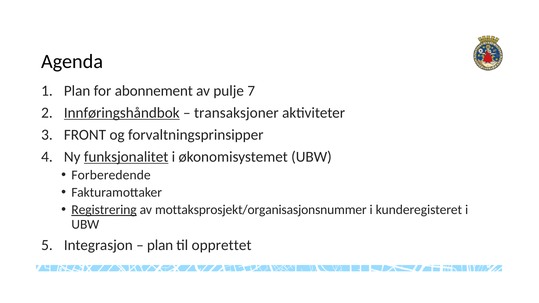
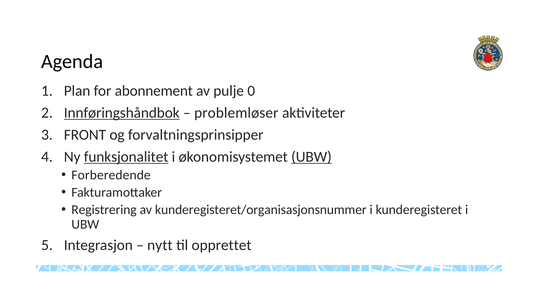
7: 7 -> 0 (251, 91)
transaksjoner: transaksjoner -> problemløser (236, 113)
UBW underline: none -> present (311, 157)
Registrering underline: present -> none (104, 210)
mottaksprosjekt/organisasjonsnummer: mottaksprosjekt/organisasjonsnummer -> kunderegisteret/organisasjonsnummer (261, 210)
plan: plan -> nytt (160, 245)
